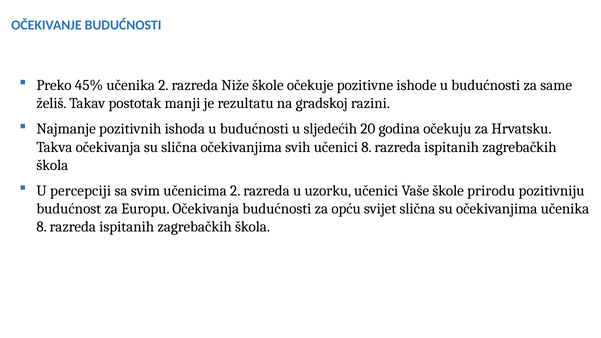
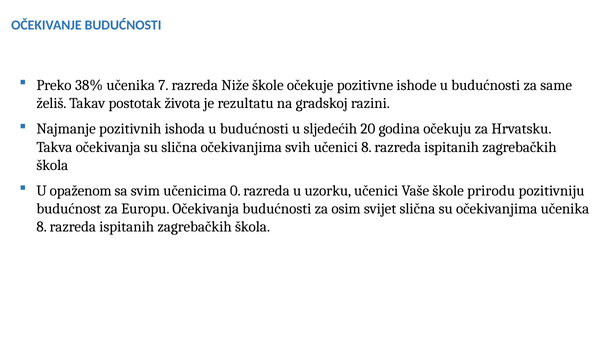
45%: 45% -> 38% (89, 85)
učenika 2: 2 -> 7 (163, 85)
manji: manji -> života (183, 104)
percepciji: percepciji -> opaženom (81, 191)
učenicima 2: 2 -> 0 (235, 191)
opću: opću -> osim (346, 209)
